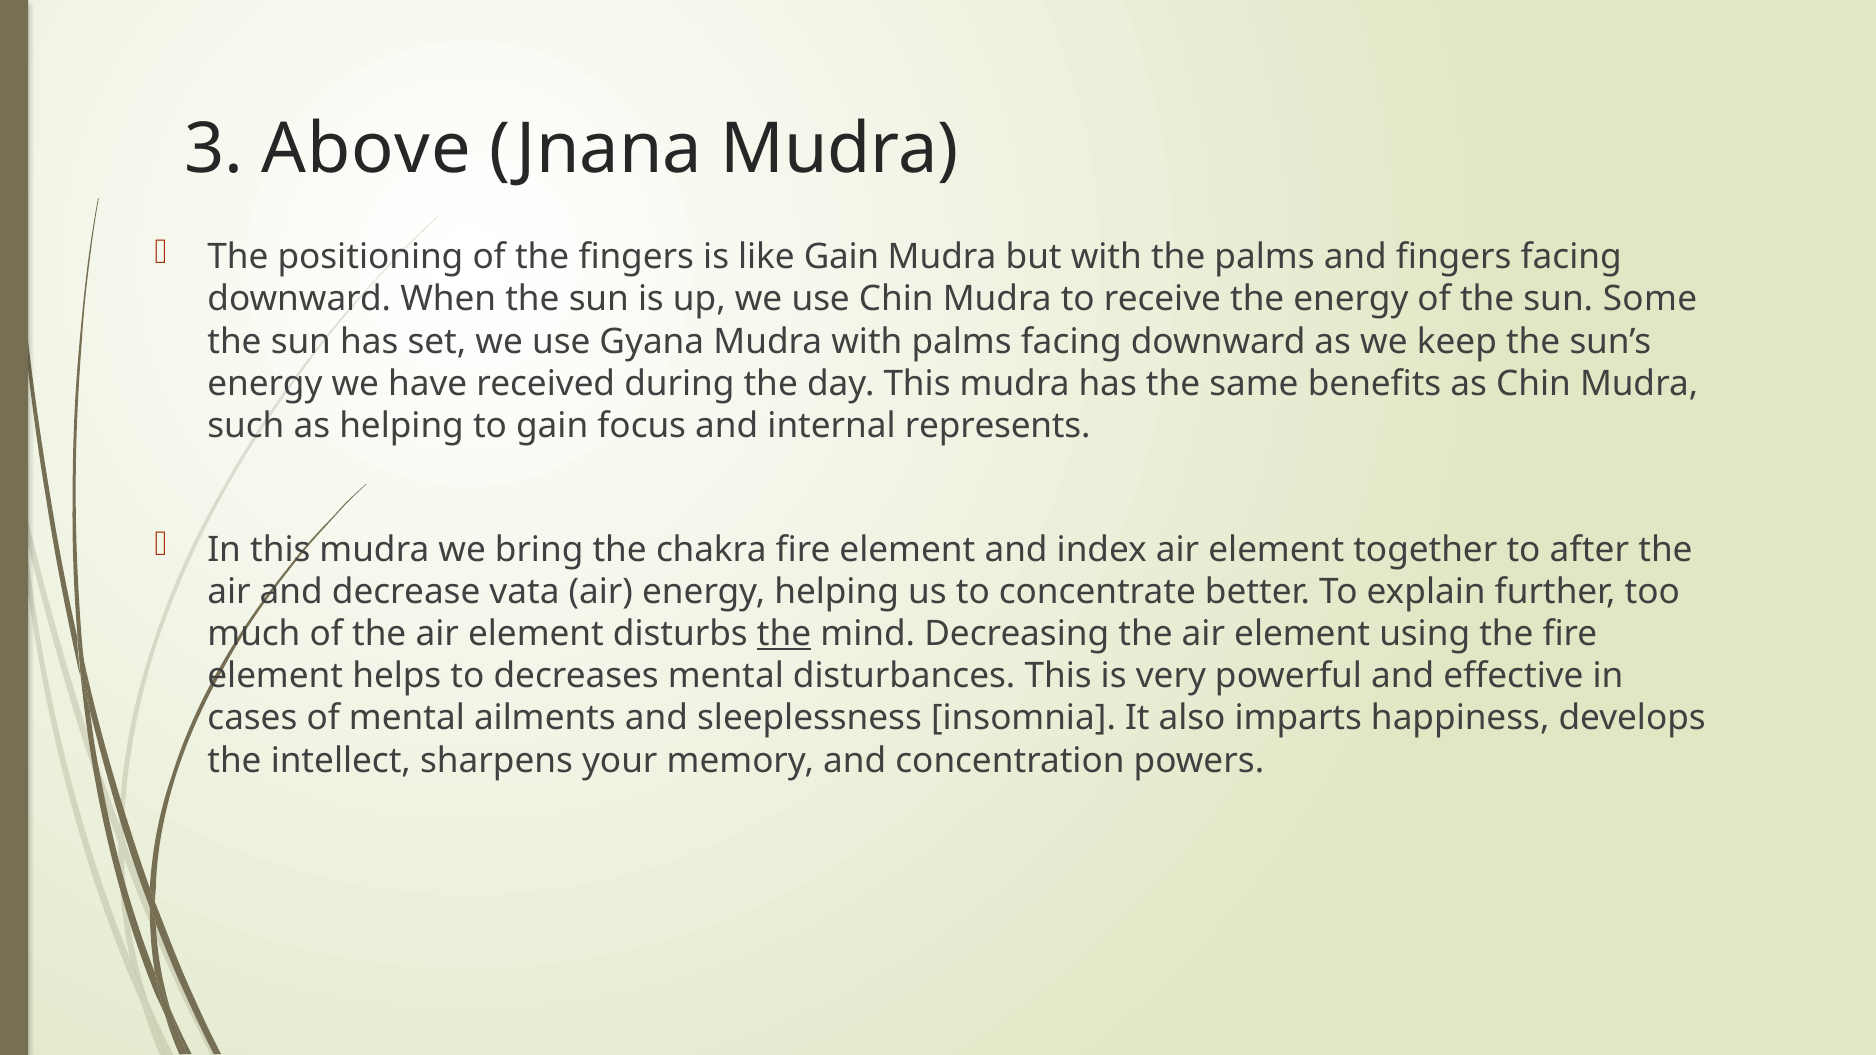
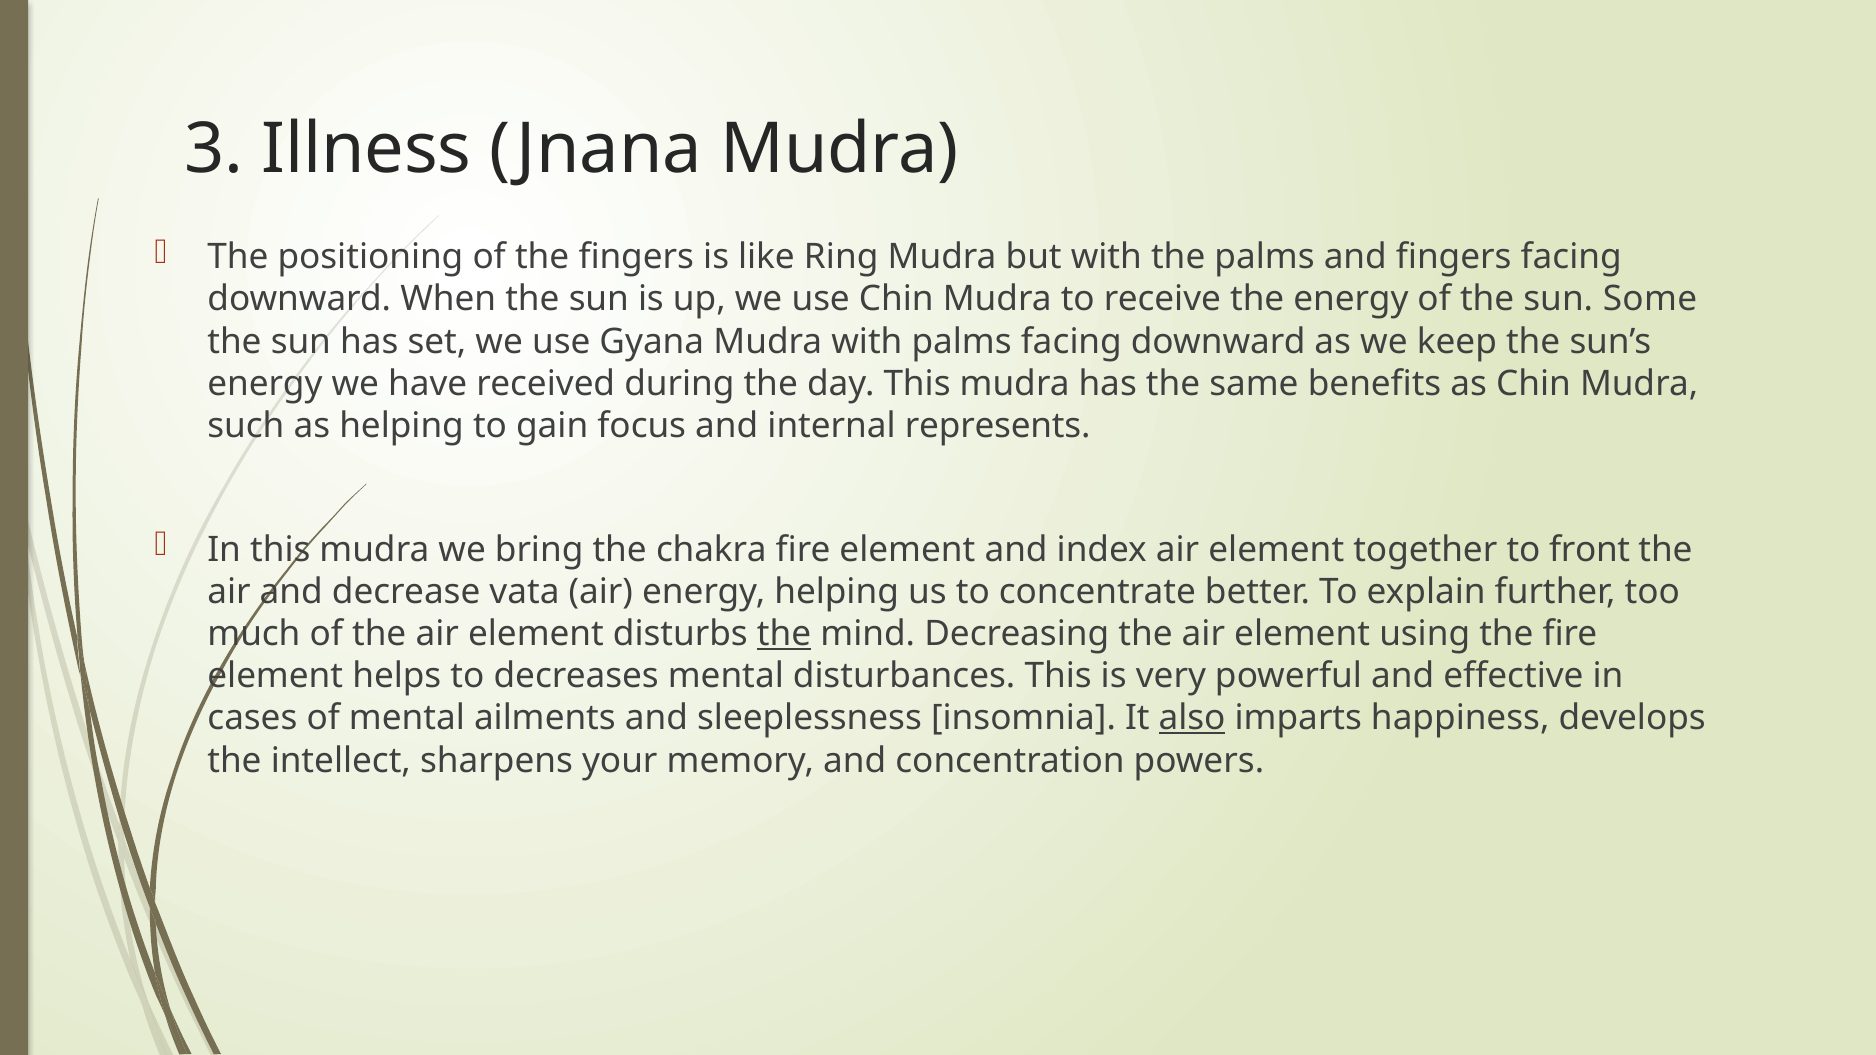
Above: Above -> Illness (367, 149)
like Gain: Gain -> Ring (841, 257)
after: after -> front (1590, 550)
also underline: none -> present (1192, 718)
